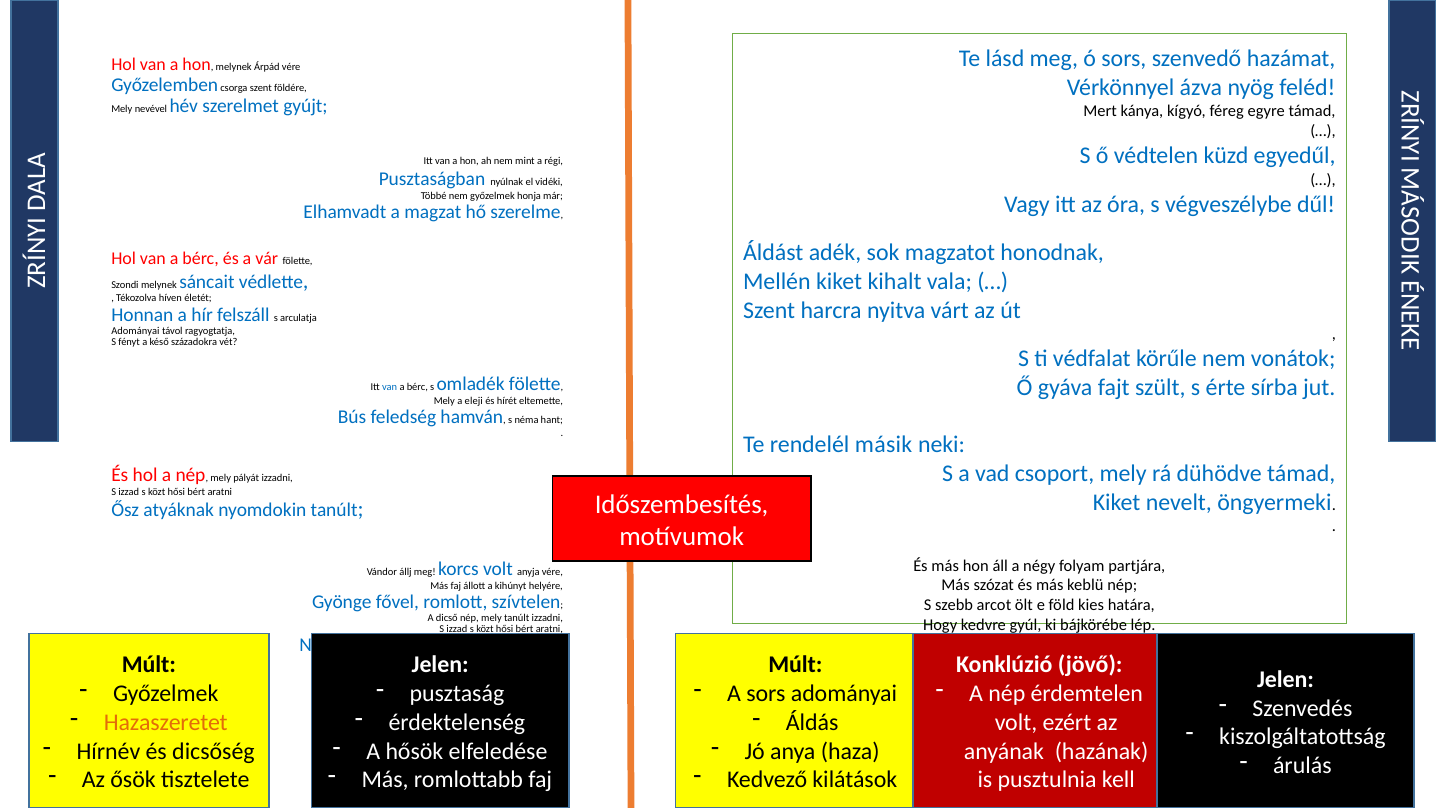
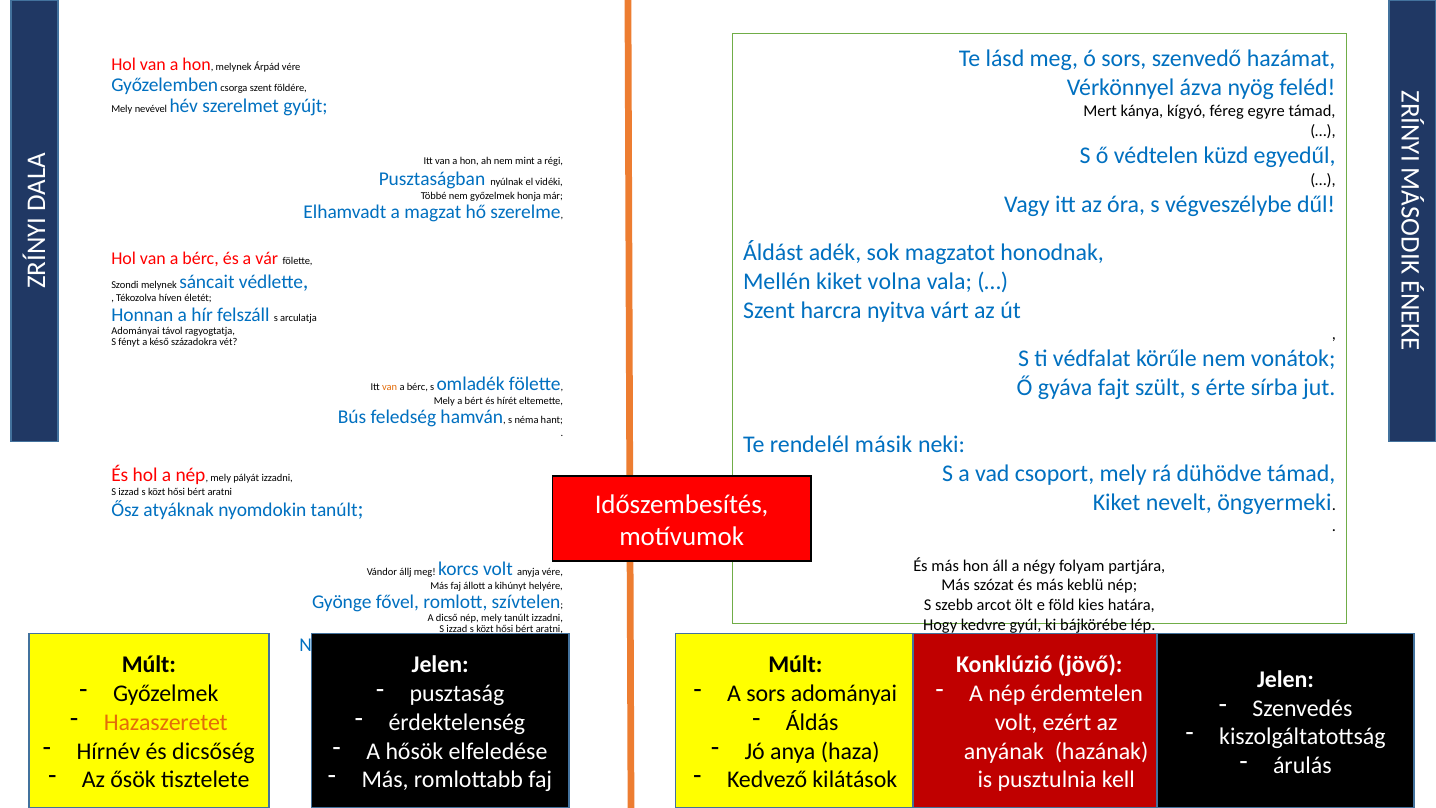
kihalt: kihalt -> volna (894, 282)
van colour: blue -> orange (390, 387)
a eleji: eleji -> bért (474, 401)
